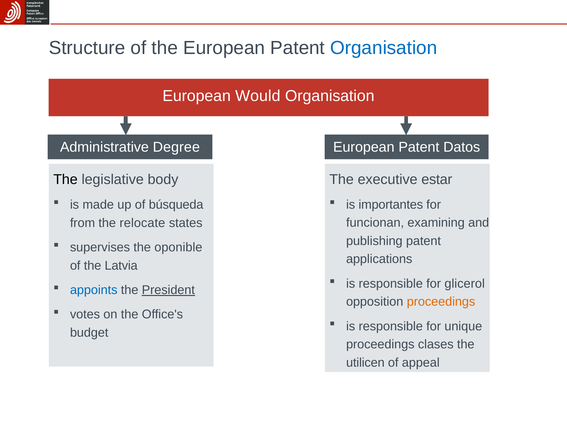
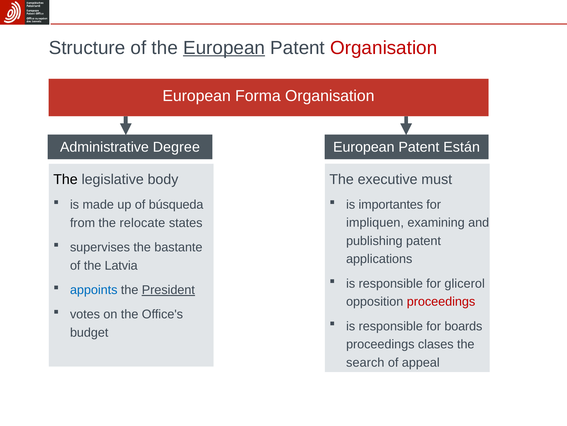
European underline: none -> present (224, 48)
Organisation colour: blue -> red (384, 48)
Would: Would -> Forma (258, 96)
Datos: Datos -> Están (462, 147)
estar: estar -> must (437, 179)
funcionan: funcionan -> impliquen (375, 222)
oponible: oponible -> bastante (178, 247)
proceedings colour: orange -> red (441, 301)
unique: unique -> boards (463, 326)
utilicen: utilicen -> search (365, 362)
